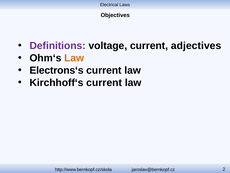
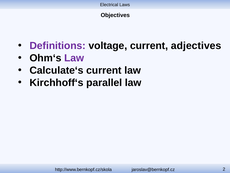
Law colour: orange -> purple (74, 58)
Electrons‘s: Electrons‘s -> Calculate‘s (57, 70)
Kirchhoff‘s current: current -> parallel (104, 82)
